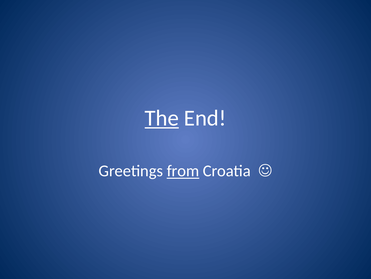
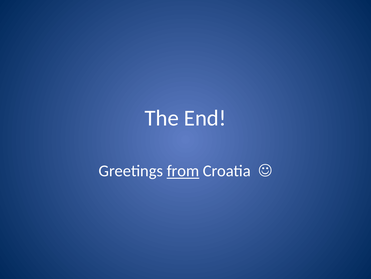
The underline: present -> none (162, 118)
